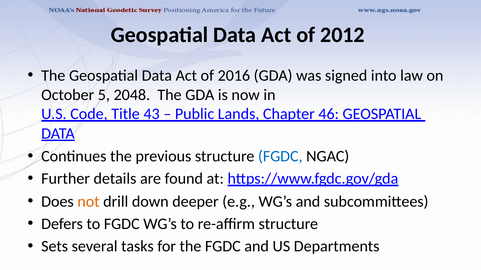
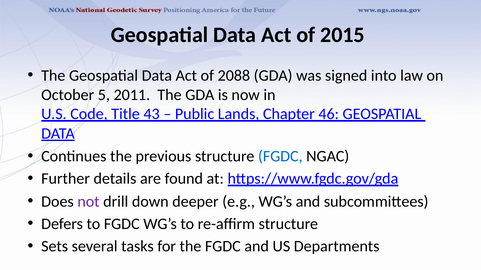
2012: 2012 -> 2015 (342, 35)
2016: 2016 -> 2088 (234, 76)
2048: 2048 -> 2011 (132, 95)
not colour: orange -> purple (88, 202)
